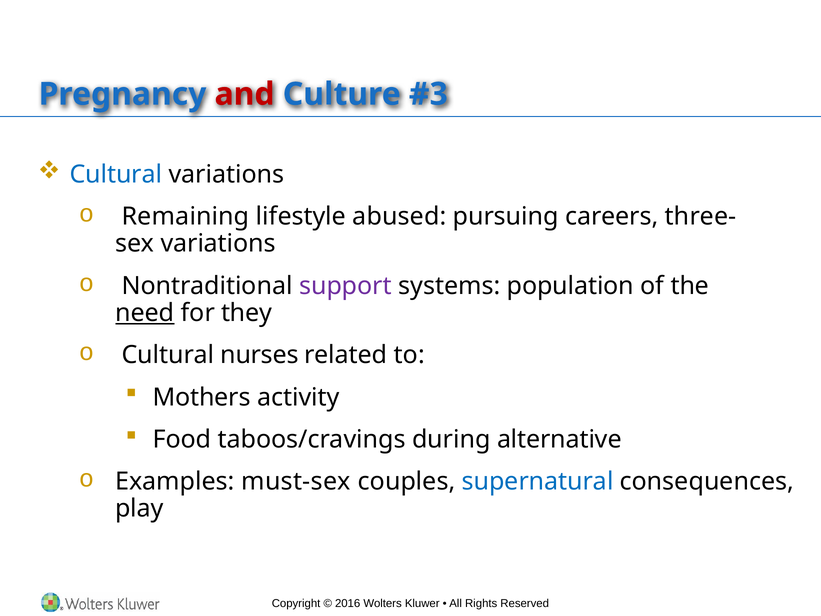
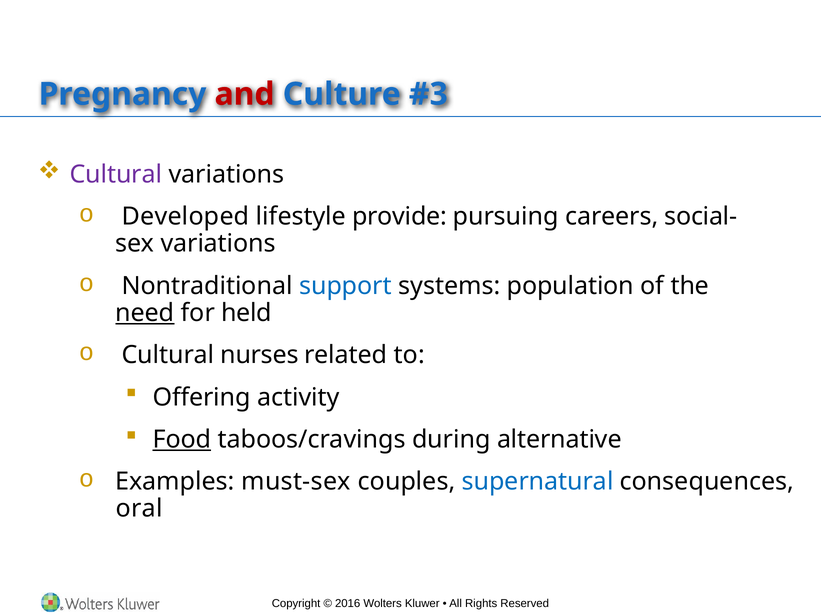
Cultural colour: blue -> purple (116, 174)
Remaining: Remaining -> Developed (186, 216)
abused: abused -> provide (400, 216)
three-: three- -> social- (701, 216)
support colour: purple -> blue (345, 286)
they: they -> held (247, 313)
Mothers: Mothers -> Offering (202, 397)
Food underline: none -> present (182, 439)
play: play -> oral (139, 508)
